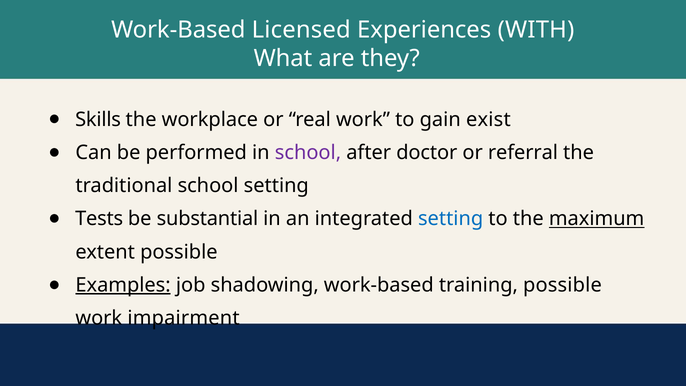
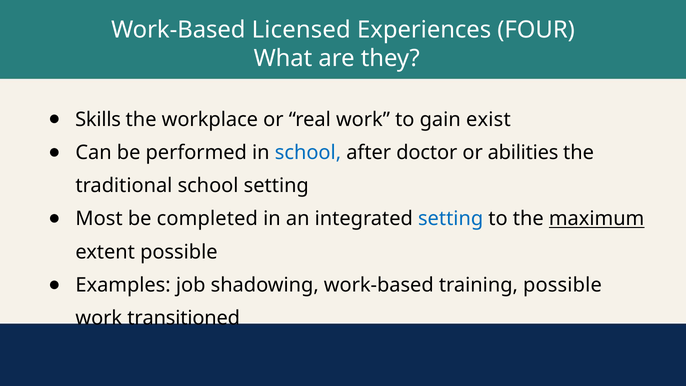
WITH: WITH -> FOUR (536, 30)
school colour: purple -> blue (308, 153)
referral: referral -> abilities (523, 153)
Tests: Tests -> Most (99, 219)
substantial: substantial -> completed (207, 219)
Examples underline: present -> none (123, 285)
impairment: impairment -> transitioned (184, 318)
